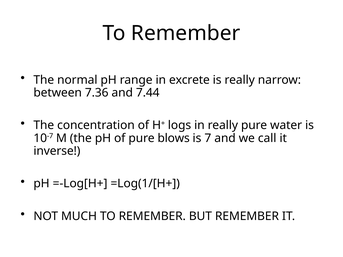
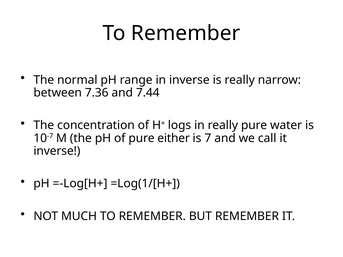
in excrete: excrete -> inverse (189, 80)
blows: blows -> either (174, 138)
